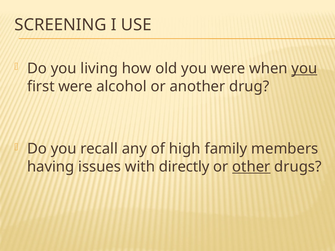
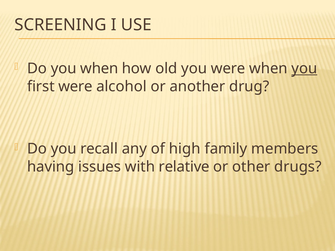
you living: living -> when (99, 69)
directly: directly -> relative (184, 167)
other underline: present -> none (251, 167)
